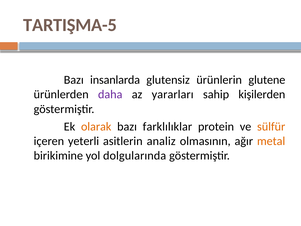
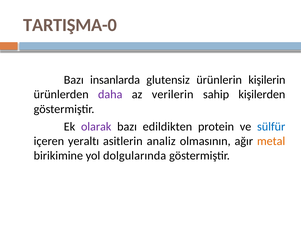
TARTIŞMA-5: TARTIŞMA-5 -> TARTIŞMA-0 (70, 25)
glutene: glutene -> kişilerin (267, 80)
yararları: yararları -> verilerin (173, 94)
olarak colour: orange -> purple (96, 126)
farklılıklar: farklılıklar -> edildikten (167, 126)
sülfür colour: orange -> blue (271, 126)
yeterli: yeterli -> yeraltı (84, 141)
